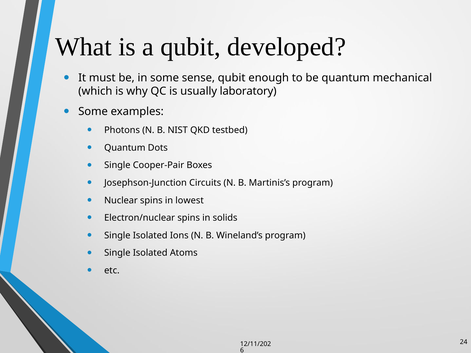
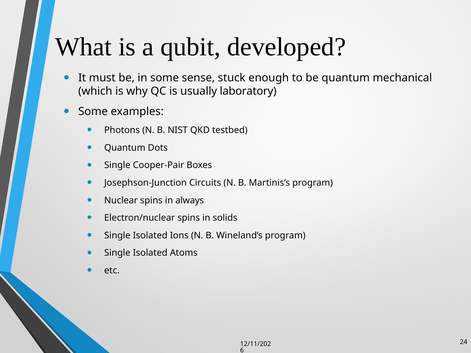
sense qubit: qubit -> stuck (232, 78)
lowest: lowest -> always (190, 200)
